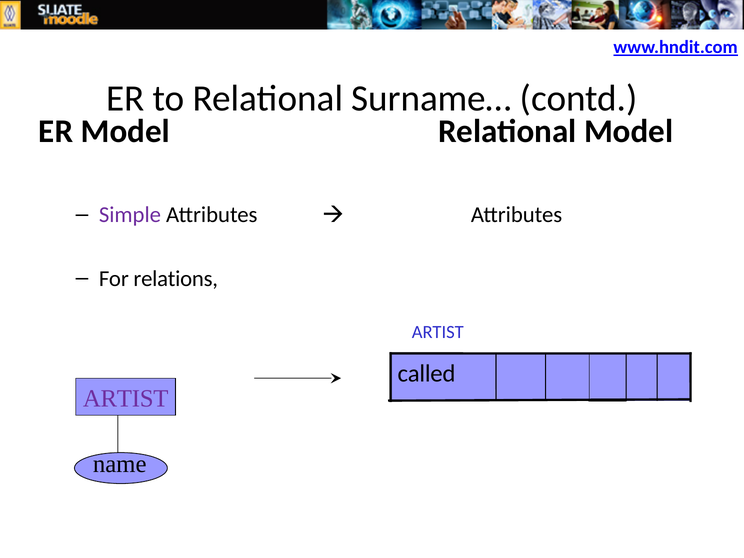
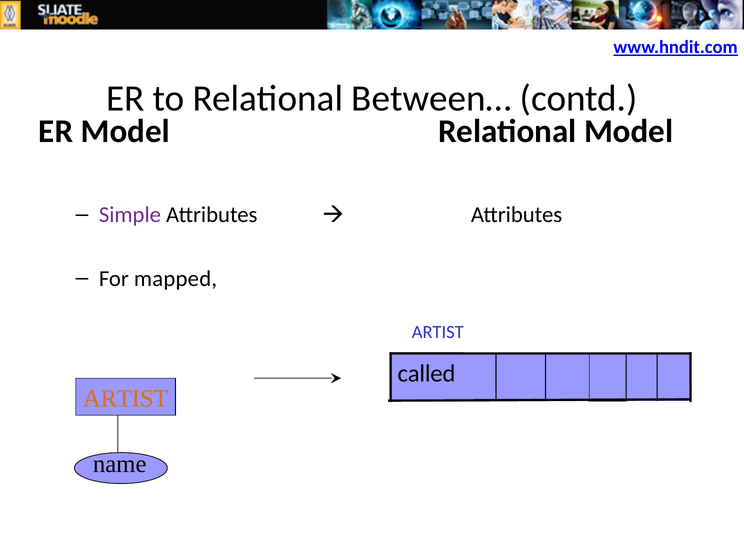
Surname…: Surname… -> Between… (431, 99)
relations: relations -> mapped (176, 278)
ARTIST colour: purple -> orange (126, 398)
